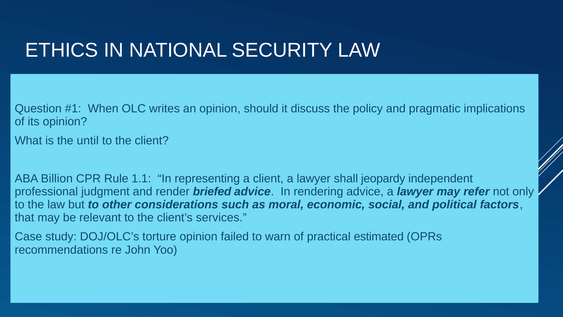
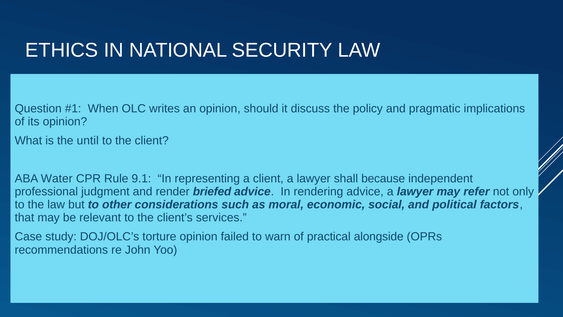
Billion: Billion -> Water (57, 178)
1.1: 1.1 -> 9.1 (141, 178)
jeopardy: jeopardy -> because (383, 178)
estimated: estimated -> alongside (379, 237)
